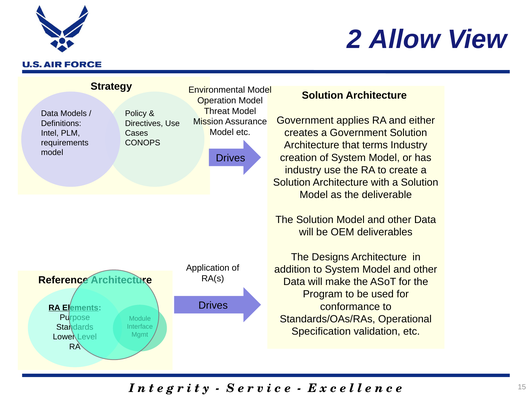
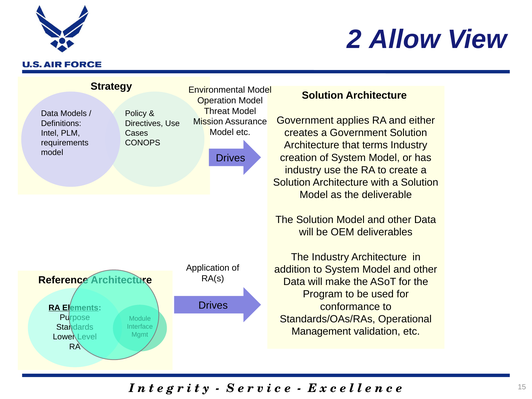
The Designs: Designs -> Industry (330, 257)
Specification: Specification -> Management (321, 331)
